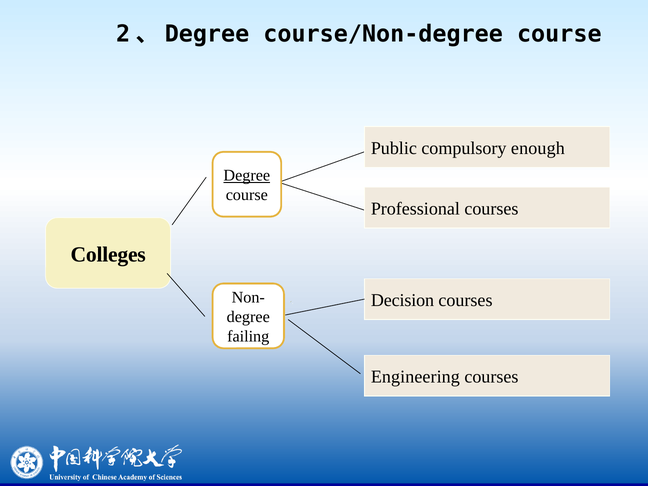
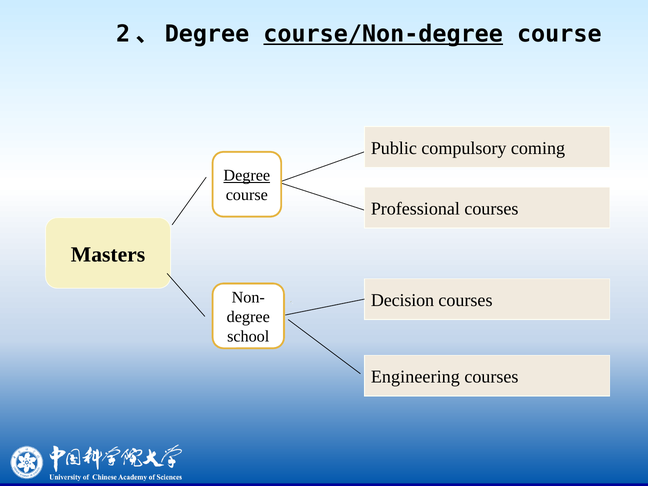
course/Non-degree underline: none -> present (383, 34)
enough: enough -> coming (538, 148)
Colleges: Colleges -> Masters (108, 254)
failing: failing -> school (248, 336)
